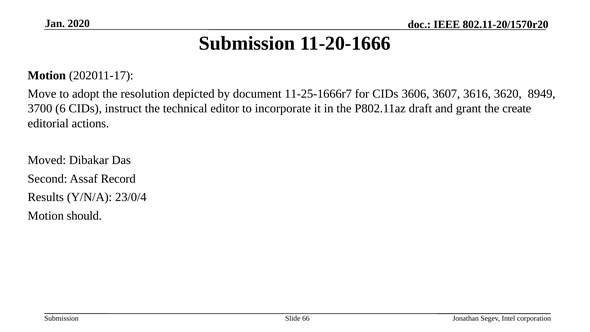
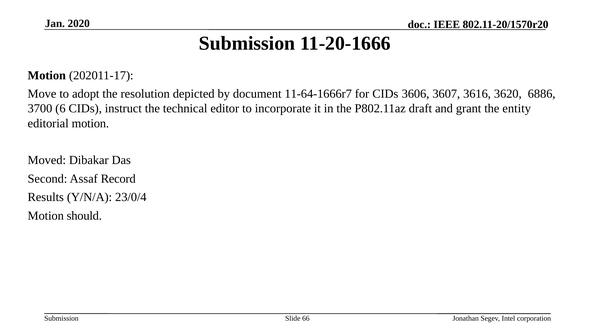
11-25-1666r7: 11-25-1666r7 -> 11-64-1666r7 (318, 94)
8949: 8949 -> 6886 (542, 94)
create: create -> entity (517, 109)
editorial actions: actions -> motion (90, 123)
